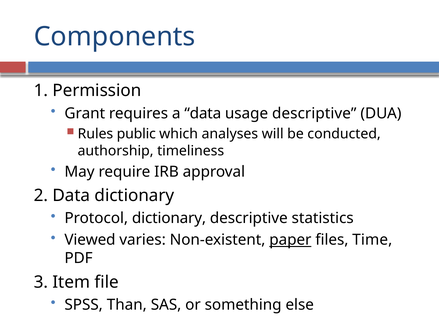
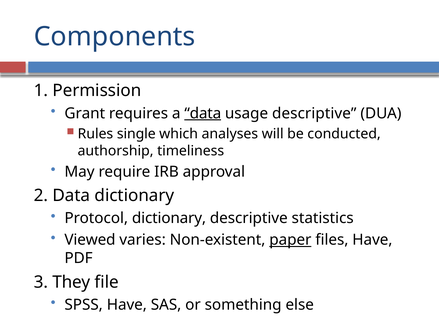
data underline: none -> present (203, 113)
public: public -> single (136, 134)
files Time: Time -> Have (372, 239)
Item: Item -> They (71, 281)
SPSS Than: Than -> Have (127, 304)
